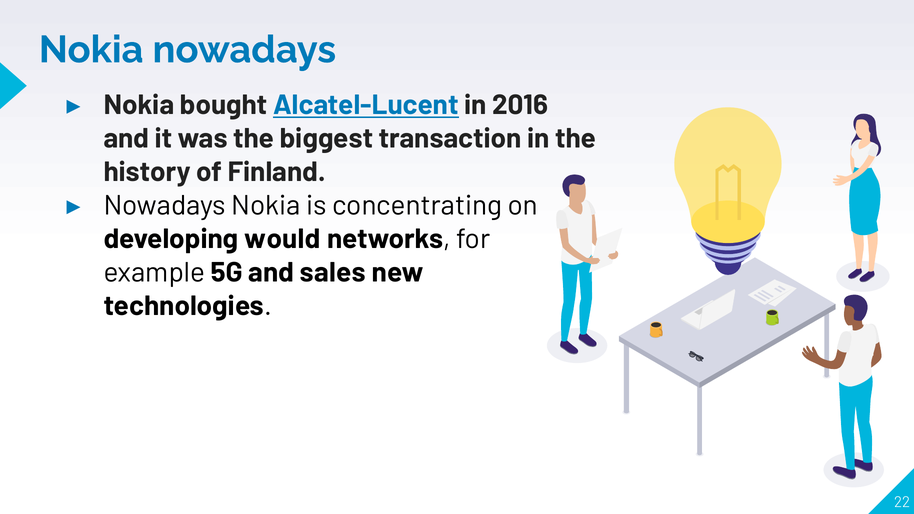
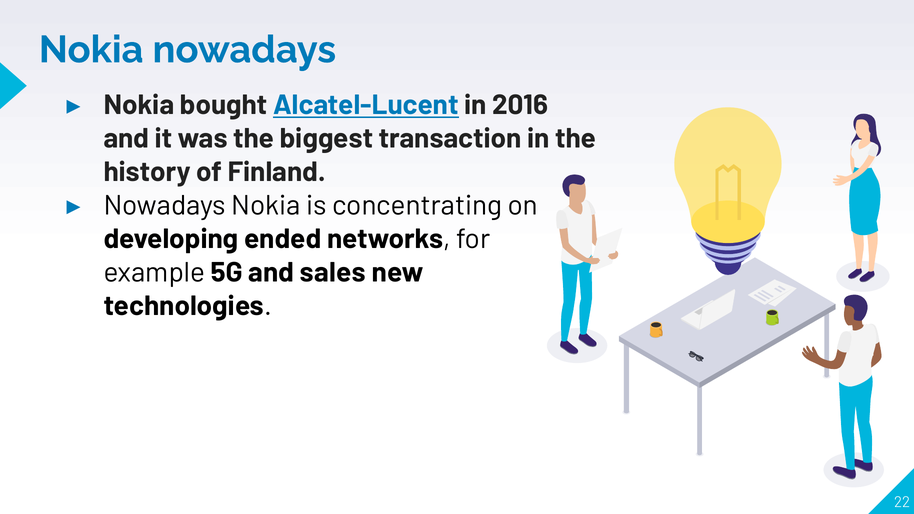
would: would -> ended (283, 239)
